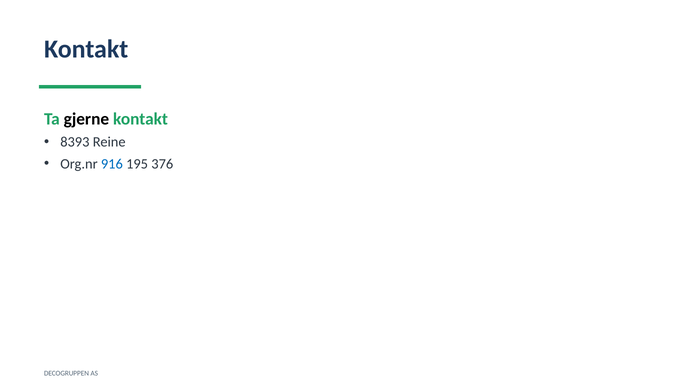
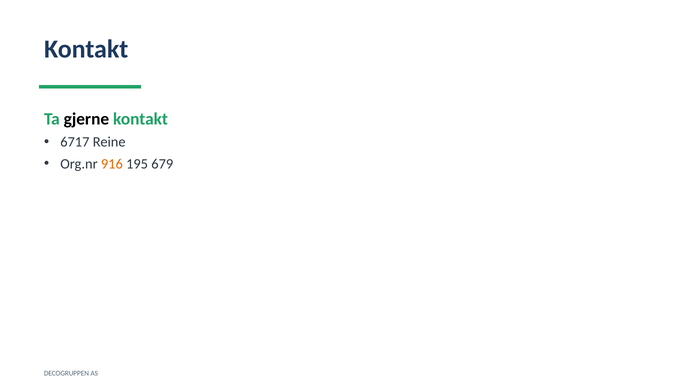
8393: 8393 -> 6717 (75, 142)
916 colour: blue -> orange (112, 164)
376: 376 -> 679 (162, 164)
